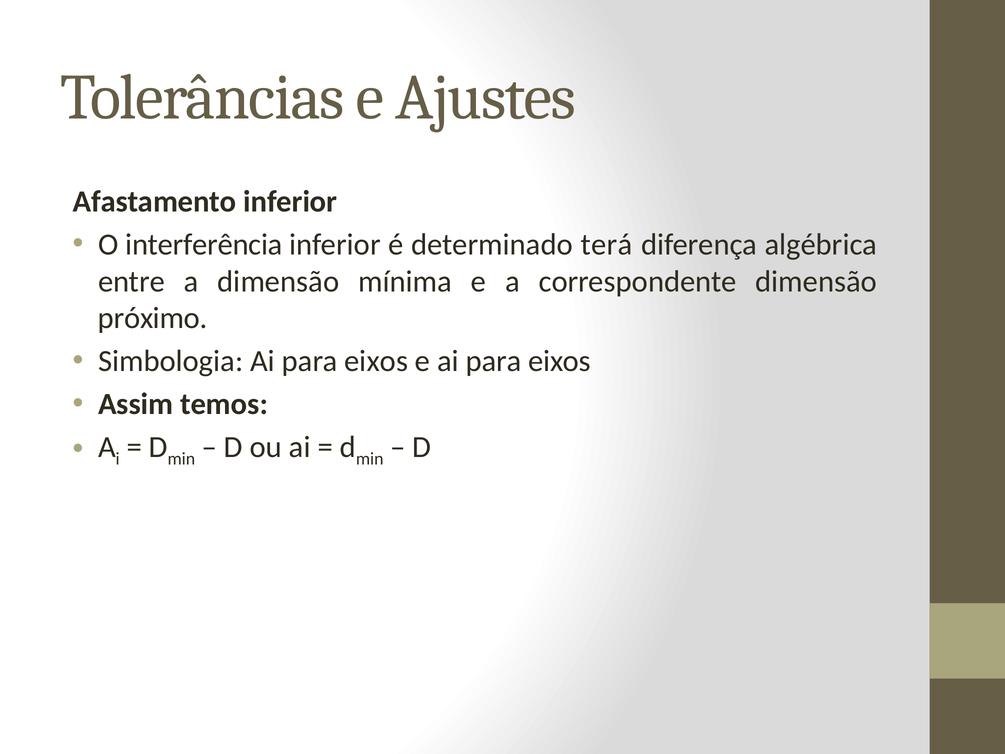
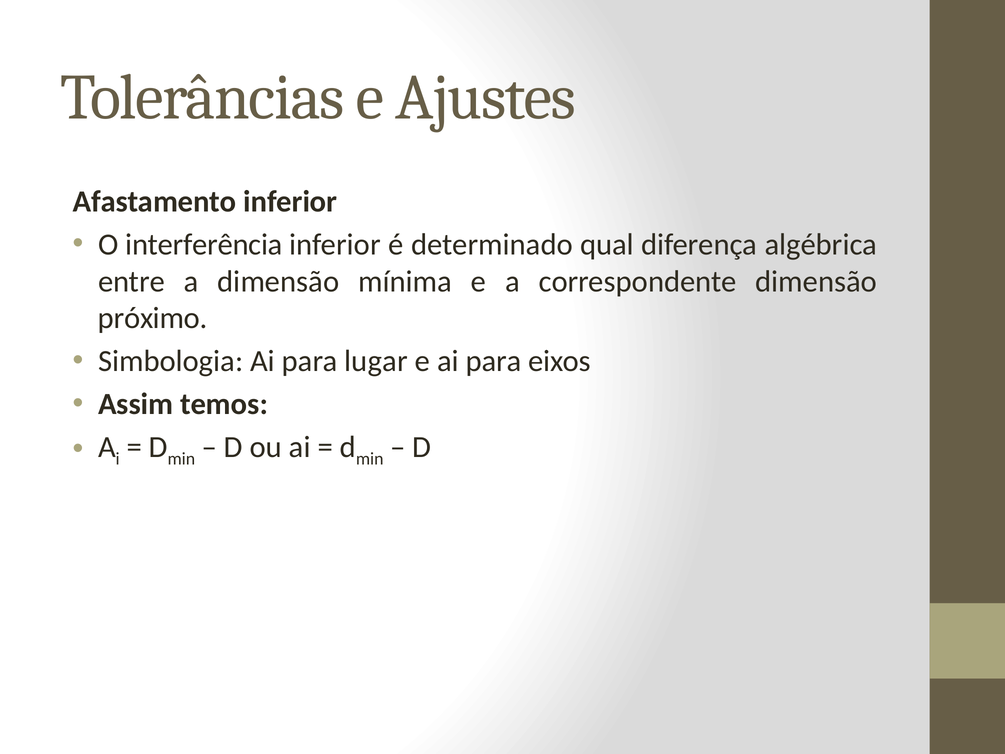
terá: terá -> qual (607, 244)
Simbologia Ai para eixos: eixos -> lugar (376, 361)
